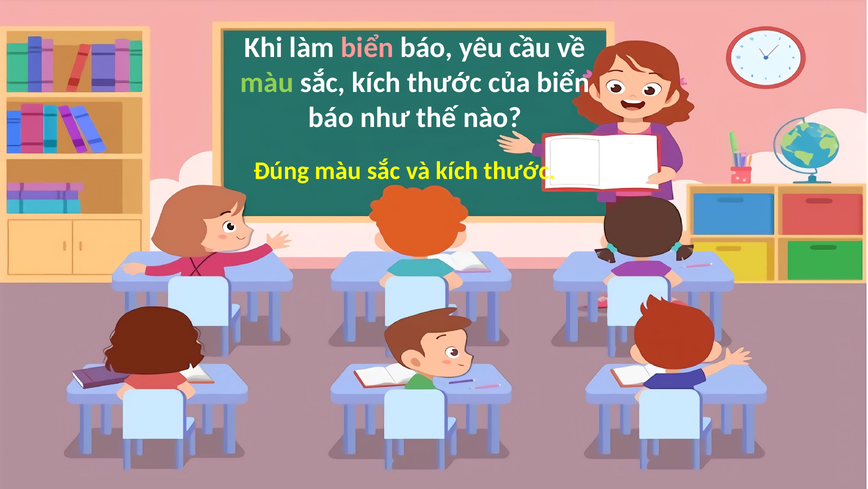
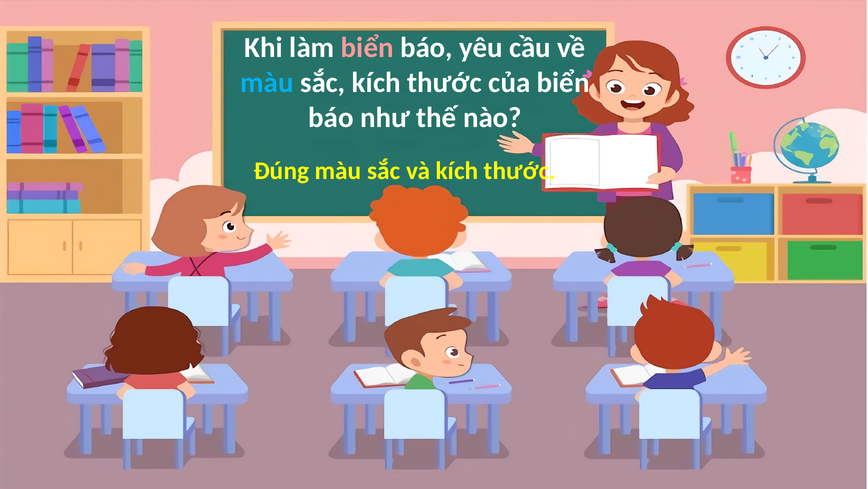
màu colour: light green -> light blue (267, 83)
